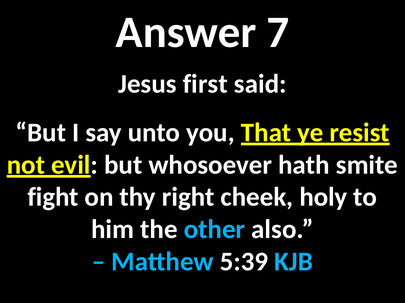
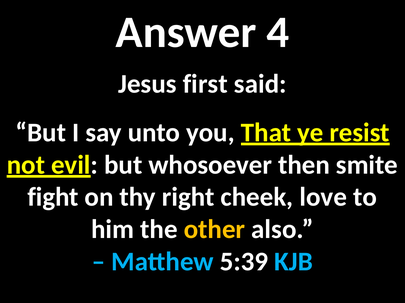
7: 7 -> 4 (278, 32)
hath: hath -> then (304, 165)
holy: holy -> love (323, 198)
other colour: light blue -> yellow (214, 230)
